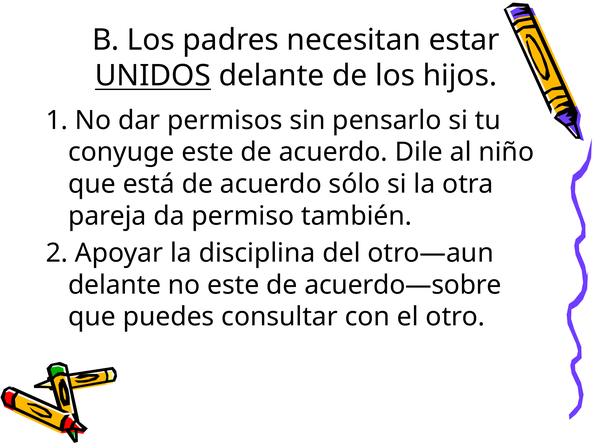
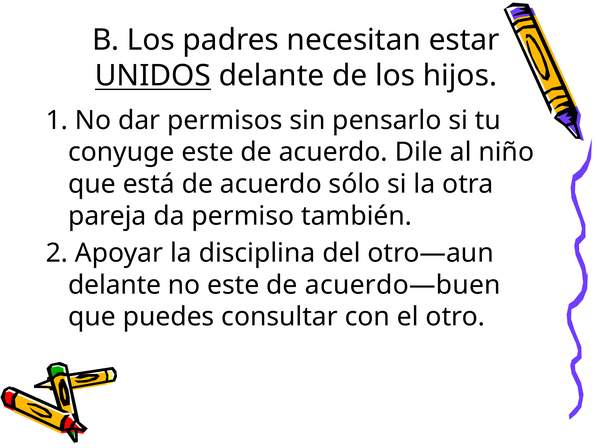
acuerdo—sobre: acuerdo—sobre -> acuerdo—buen (403, 285)
